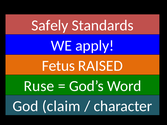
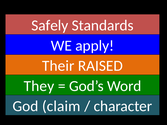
Fetus: Fetus -> Their (58, 66)
Ruse: Ruse -> They (39, 86)
